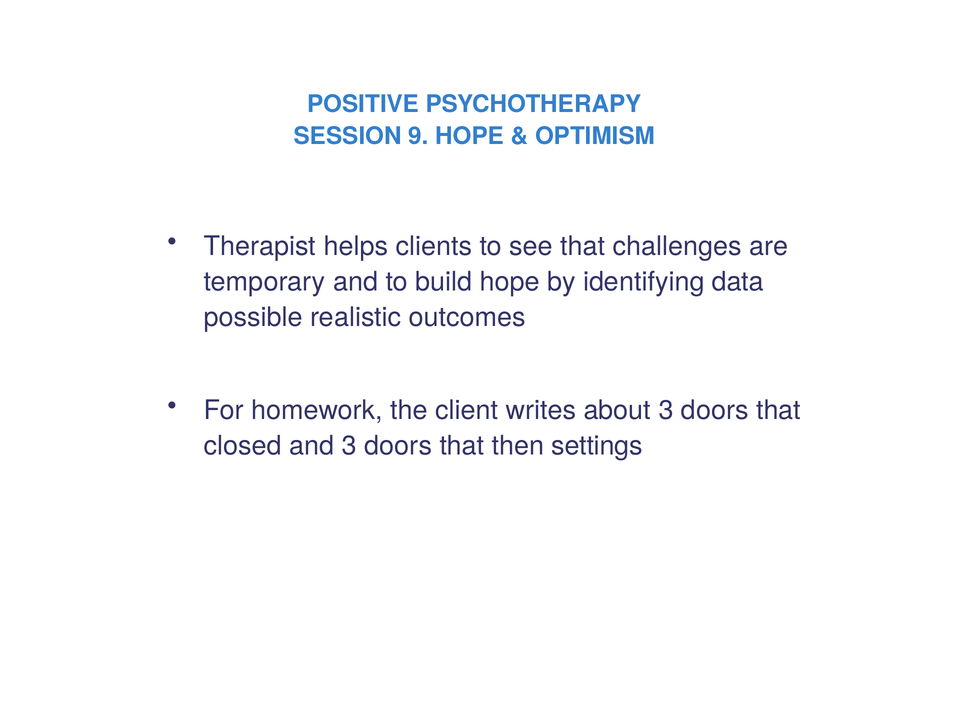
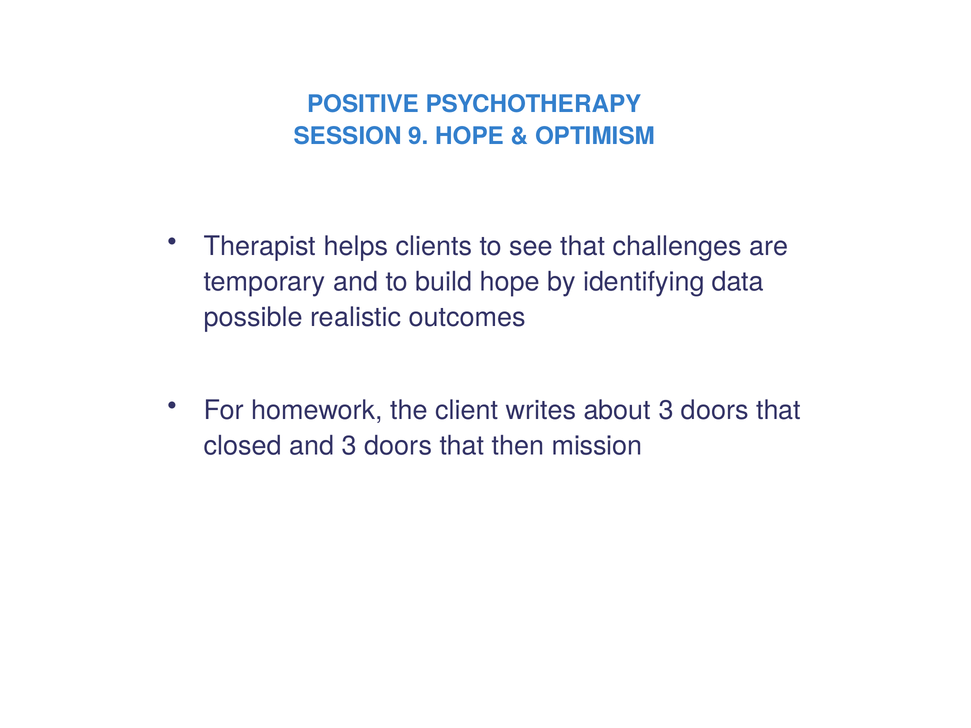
settings: settings -> mission (597, 446)
